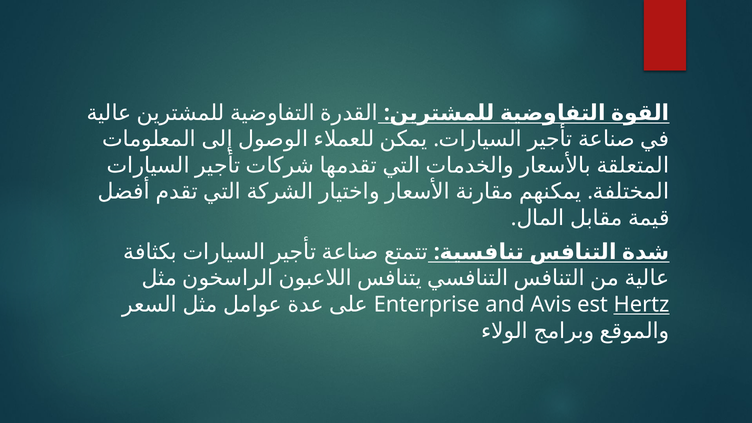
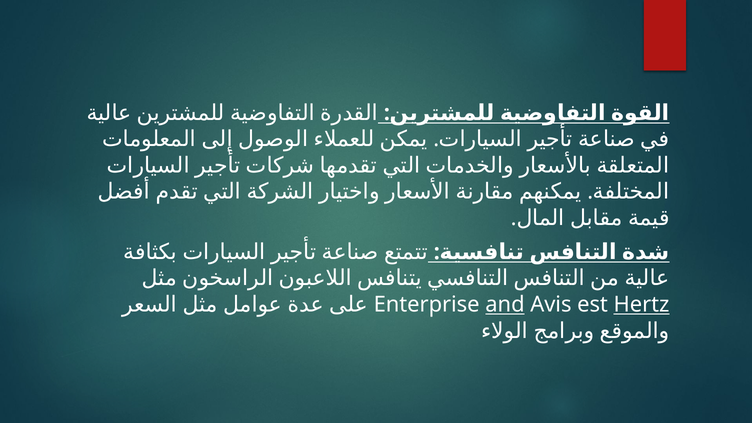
and underline: none -> present (505, 305)
